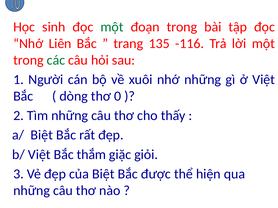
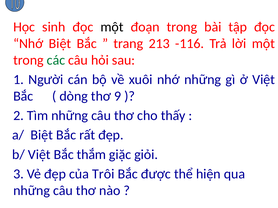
một colour: green -> black (112, 27)
Nhớ Liên: Liên -> Biệt (60, 44)
135: 135 -> 213 (159, 44)
0: 0 -> 9 (118, 96)
của Biệt: Biệt -> Trôi (103, 174)
